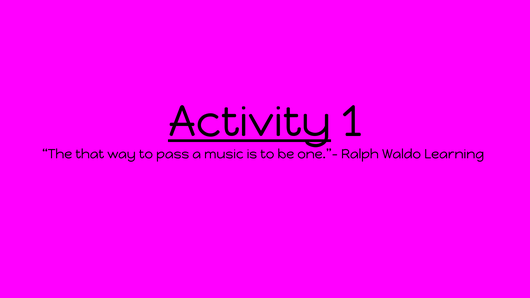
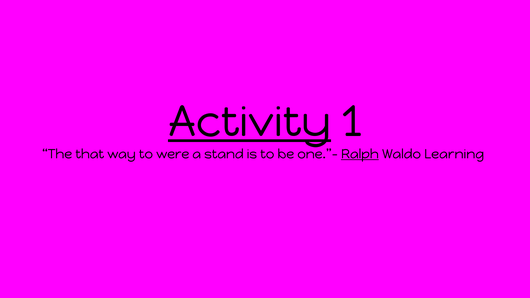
pass: pass -> were (173, 154)
music: music -> stand (224, 154)
Ralph underline: none -> present (360, 154)
